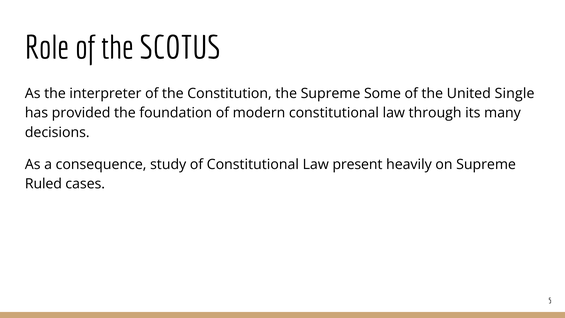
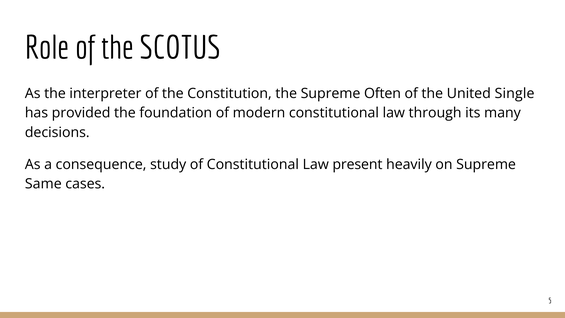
Some: Some -> Often (382, 93)
Ruled: Ruled -> Same (43, 184)
